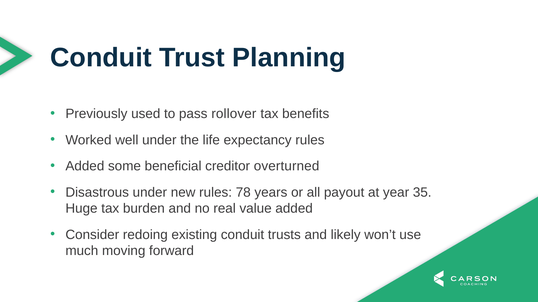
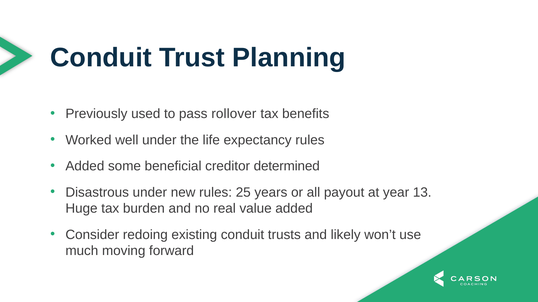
overturned: overturned -> determined (287, 166)
78: 78 -> 25 (243, 193)
35: 35 -> 13 (422, 193)
